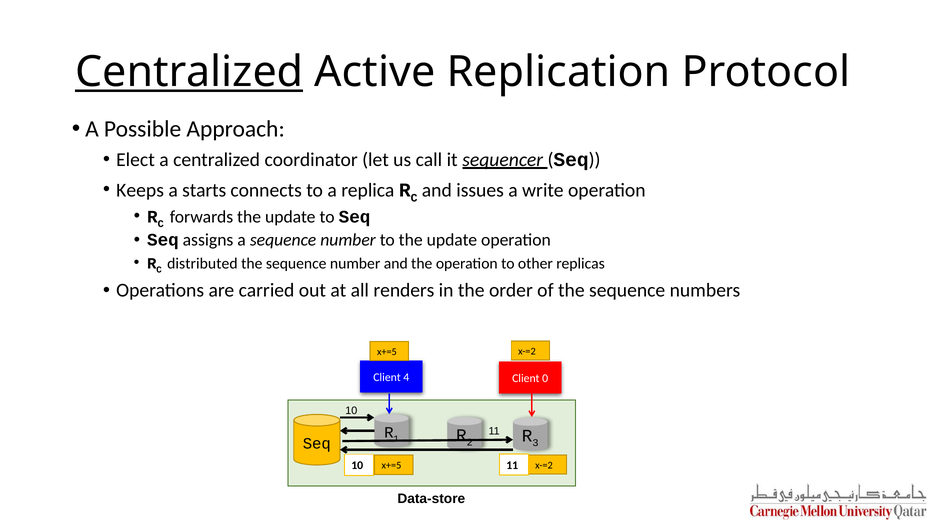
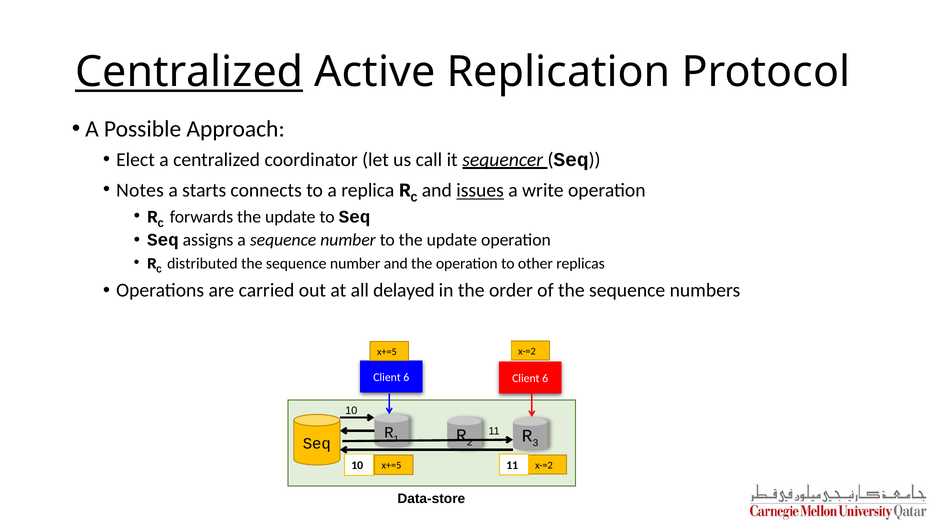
Keeps: Keeps -> Notes (140, 190)
issues underline: none -> present (480, 190)
renders: renders -> delayed (404, 290)
4: 4 -> 6 (406, 377)
0: 0 -> 6 (545, 378)
